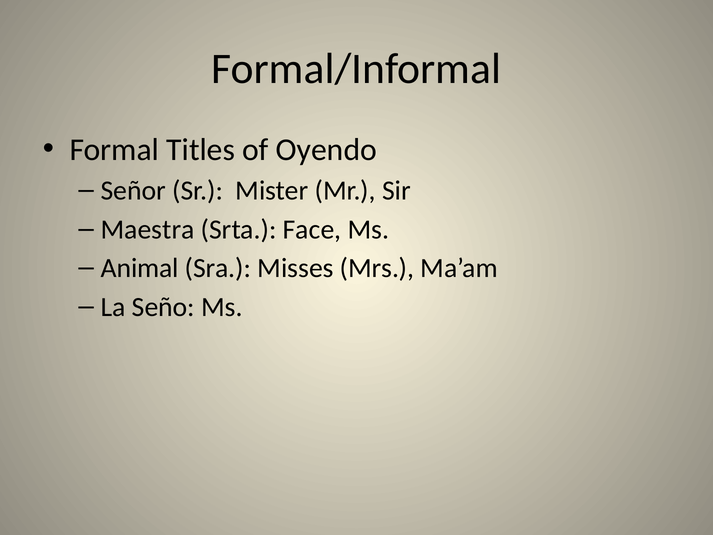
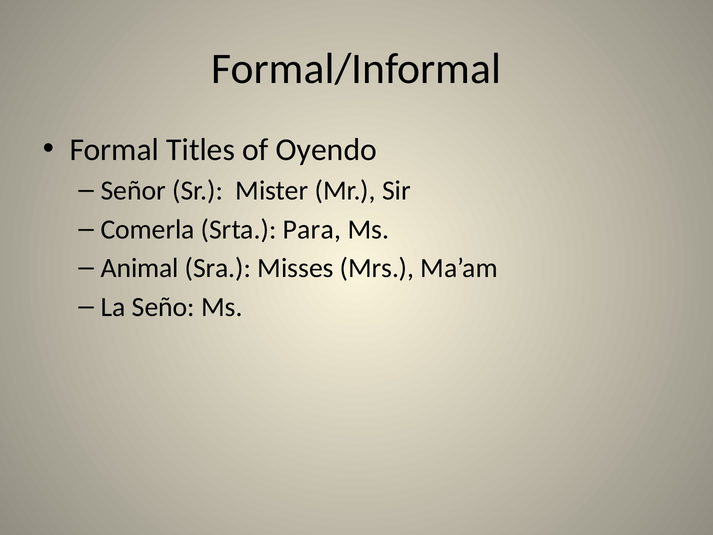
Maestra: Maestra -> Comerla (148, 229)
Face: Face -> Para (312, 229)
